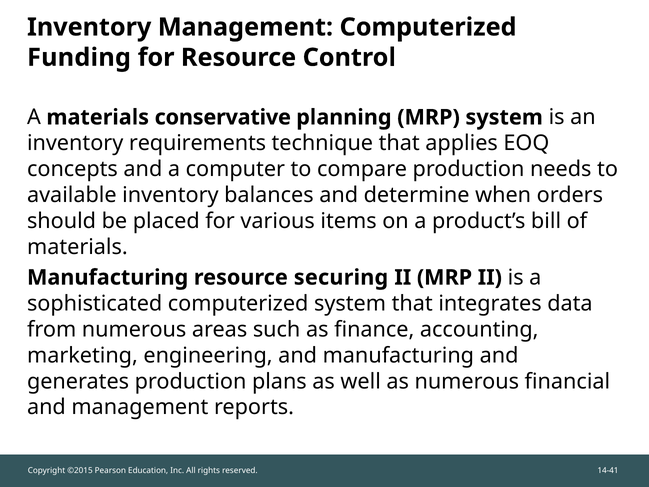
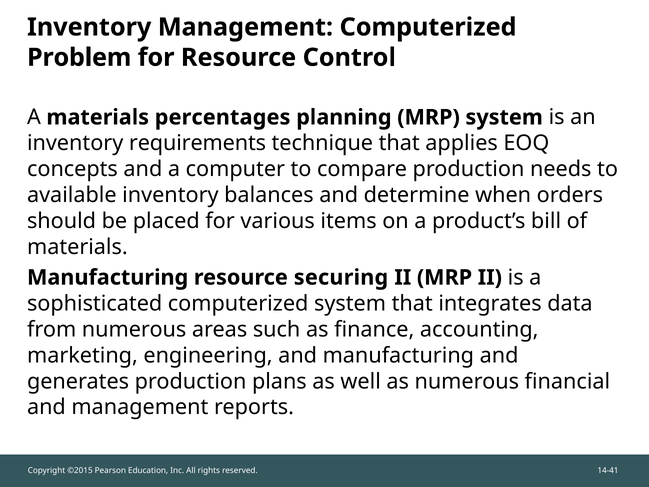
Funding: Funding -> Problem (79, 57)
conservative: conservative -> percentages (223, 117)
